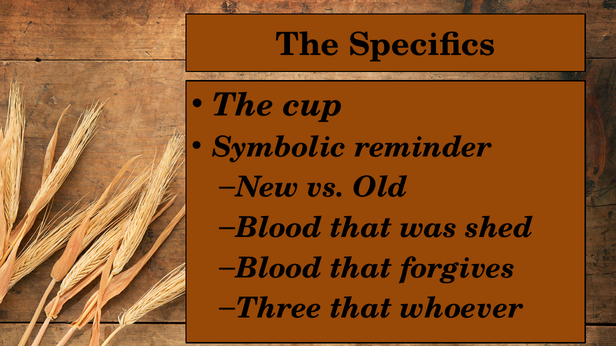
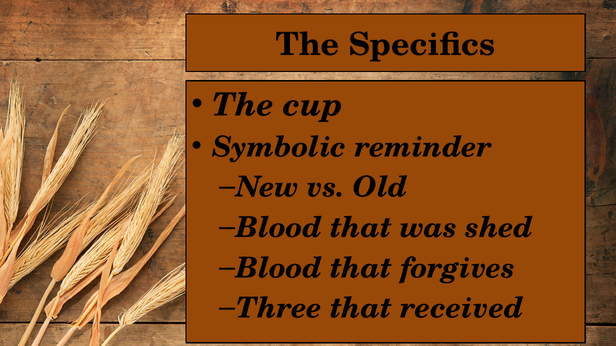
whoever: whoever -> received (462, 309)
